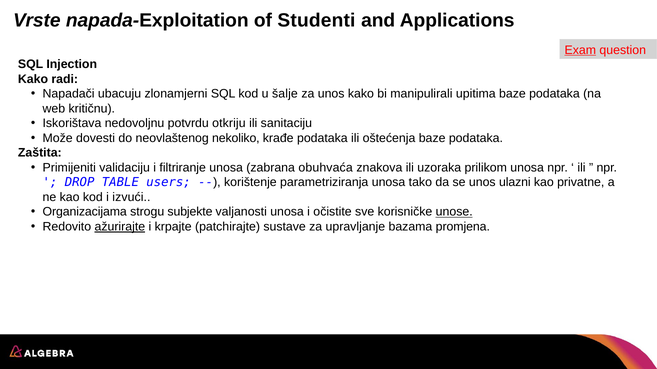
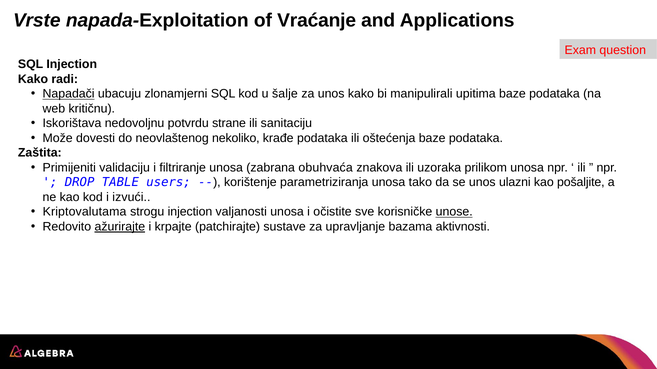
Studenti: Studenti -> Vraćanje (317, 21)
Exam underline: present -> none (580, 50)
Napadači underline: none -> present (69, 94)
otkriju: otkriju -> strane (229, 124)
privatne: privatne -> pošaljite (581, 183)
Organizacijama: Organizacijama -> Kriptovalutama (85, 212)
strogu subjekte: subjekte -> injection (190, 212)
promjena: promjena -> aktivnosti (463, 227)
